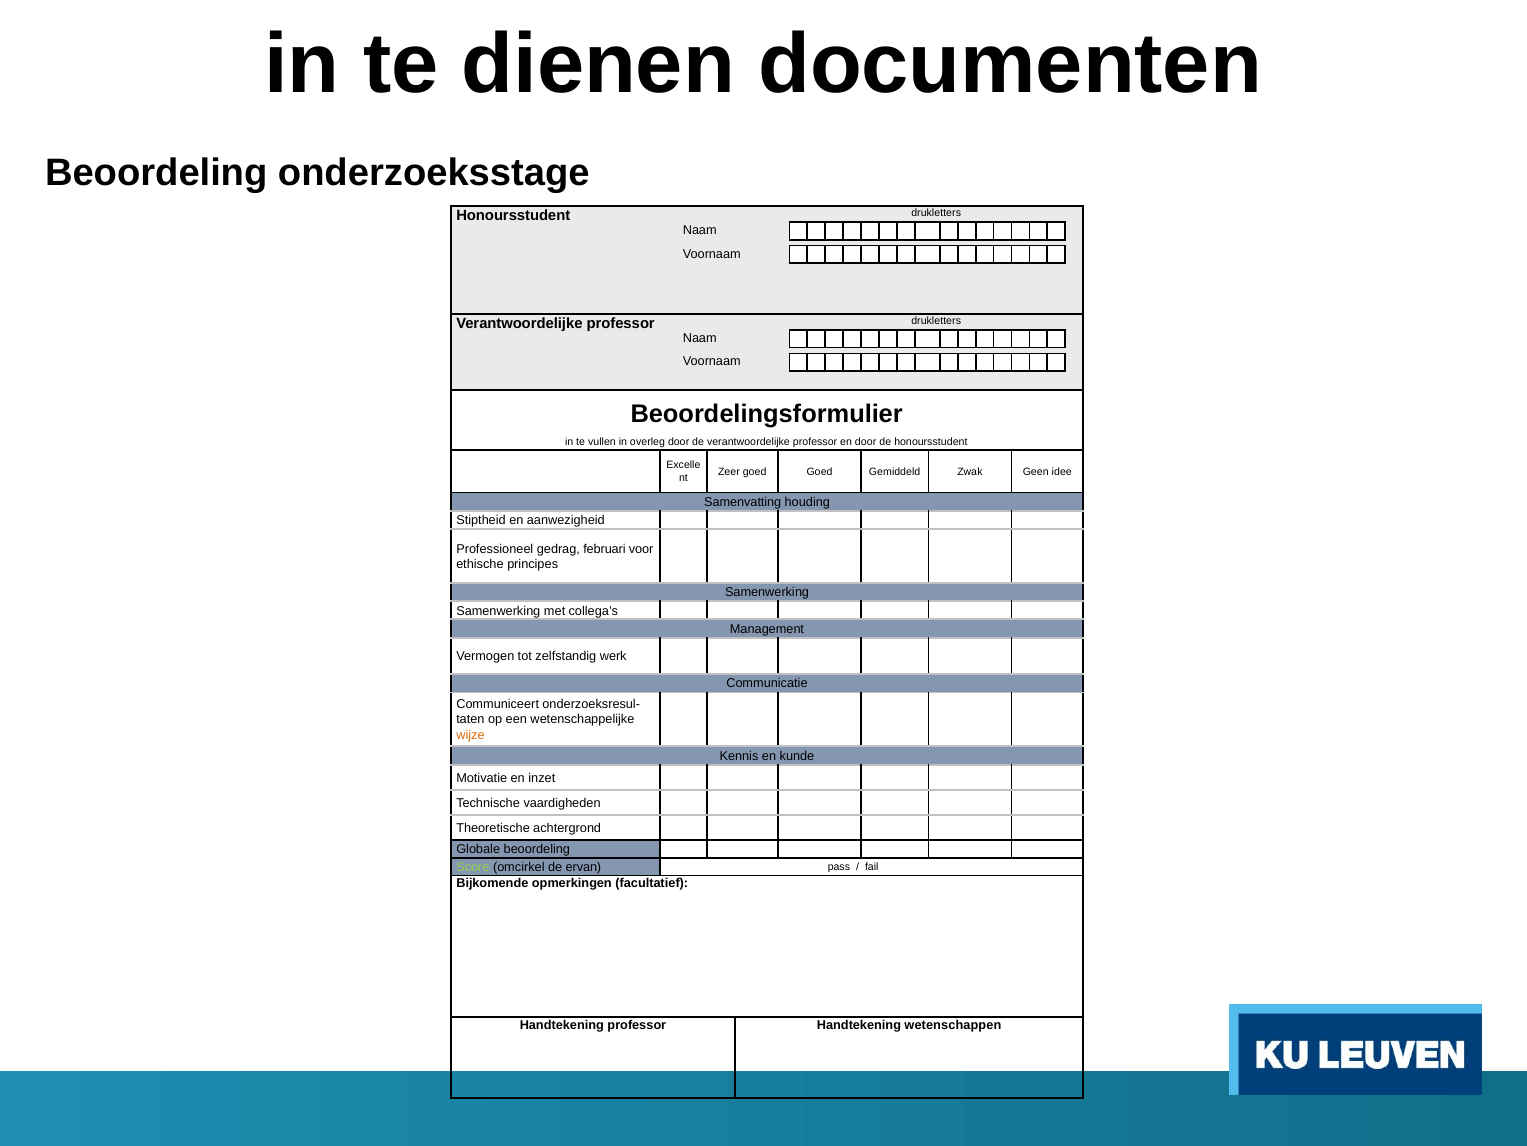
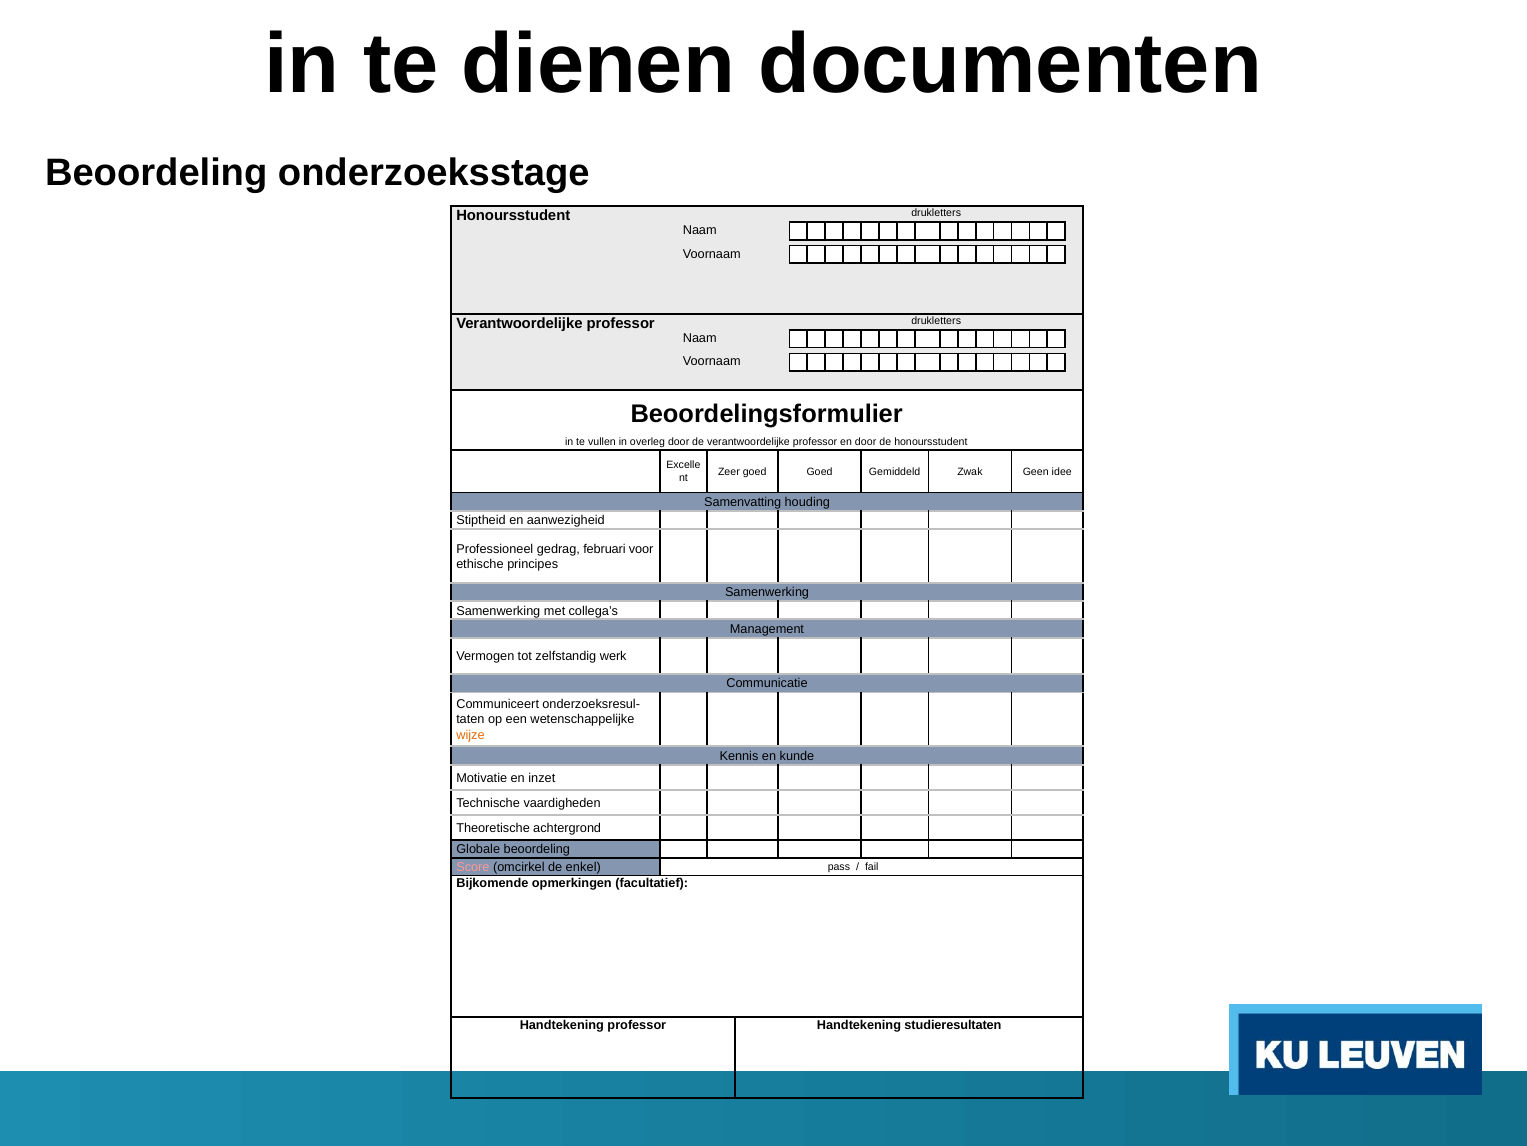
Score colour: light green -> pink (473, 867)
ervan: ervan -> enkel (583, 867)
wetenschappen: wetenschappen -> studieresultaten (953, 1025)
